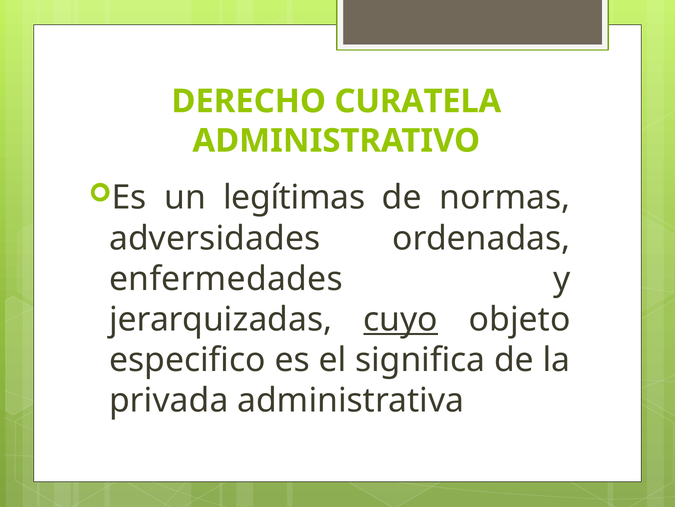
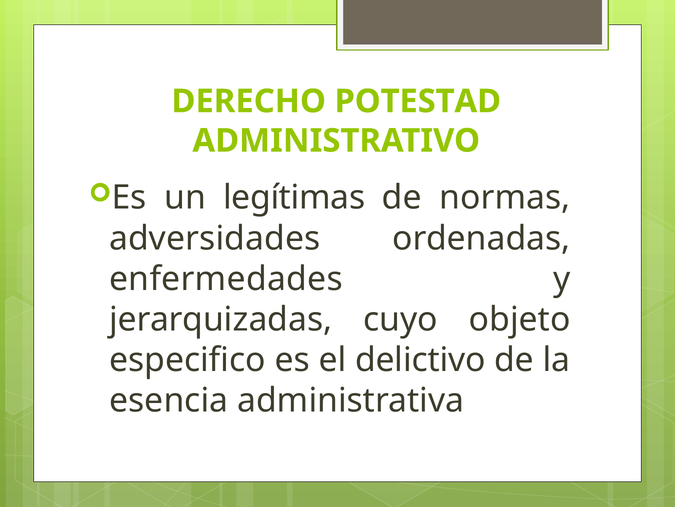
CURATELA: CURATELA -> POTESTAD (418, 101)
cuyo underline: present -> none (401, 319)
significa: significa -> delictivo (420, 360)
privada: privada -> esencia (169, 400)
